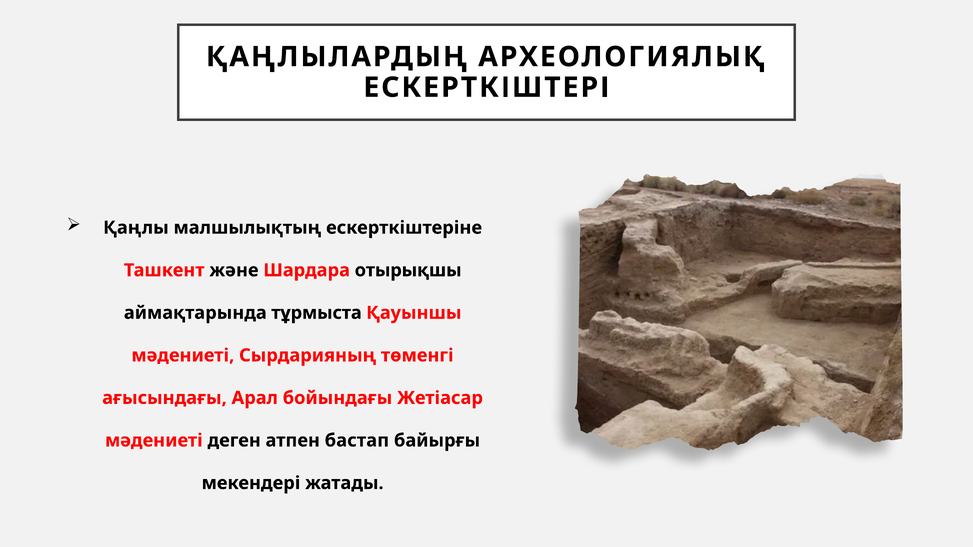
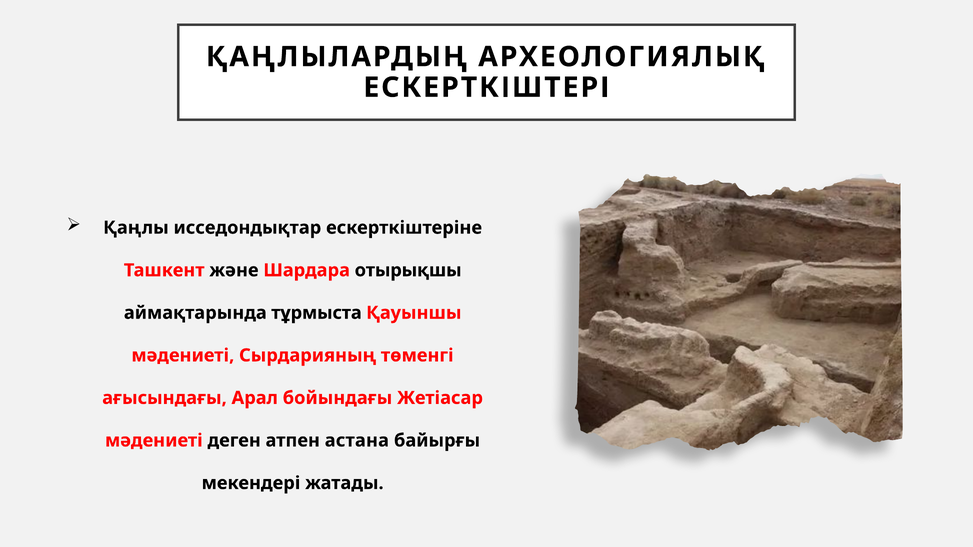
малшылықтың: малшылықтың -> исседондықтар (247, 228)
бастап: бастап -> астана (357, 441)
